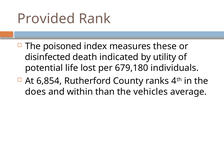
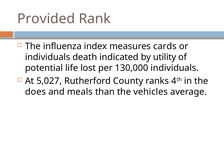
poisoned: poisoned -> influenza (62, 46)
these: these -> cards (165, 46)
disinfected: disinfected -> individuals (48, 57)
679,180: 679,180 -> 130,000 (132, 68)
6,854: 6,854 -> 5,027 (49, 81)
within: within -> meals (80, 92)
